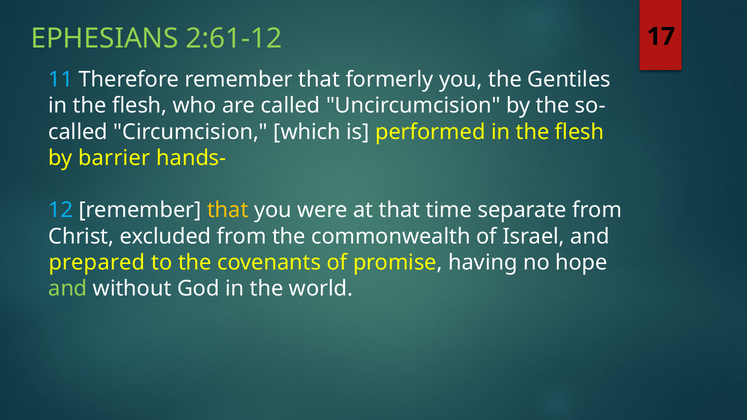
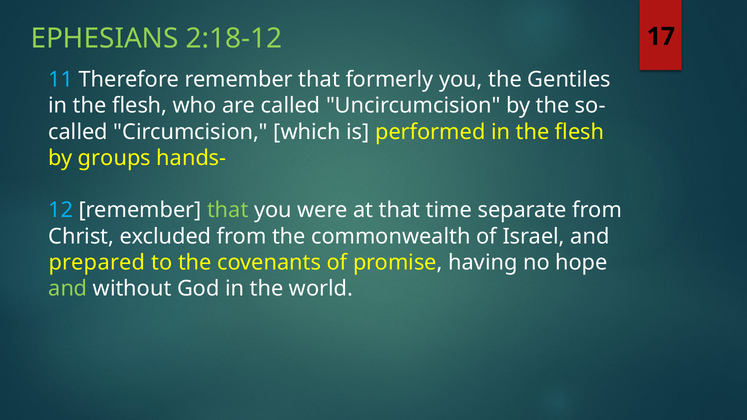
2:61-12: 2:61-12 -> 2:18-12 (234, 39)
barrier: barrier -> groups (114, 158)
that colour: yellow -> light green (228, 210)
